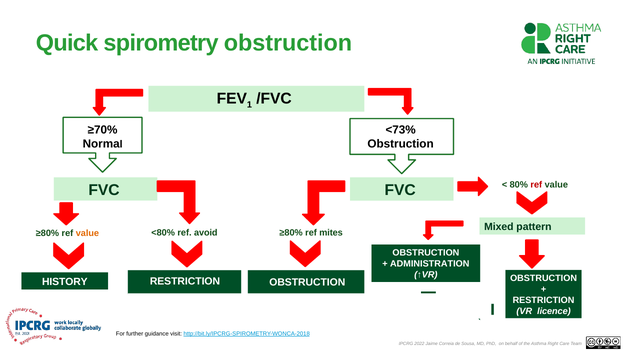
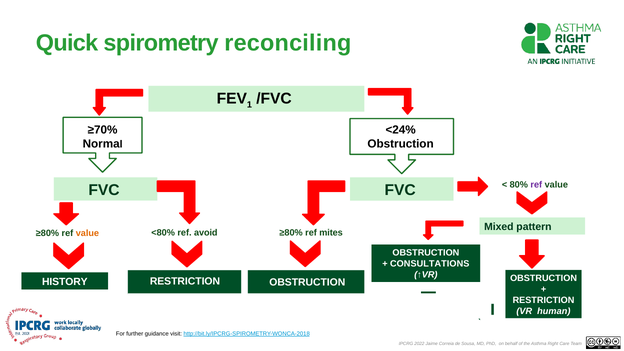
spirometry obstruction: obstruction -> reconciling (288, 43)
<73%: <73% -> <24% (401, 130)
ref colour: red -> purple (536, 185)
ADMINISTRATION: ADMINISTRATION -> CONSULTATIONS (430, 264)
licence: licence -> human (554, 311)
